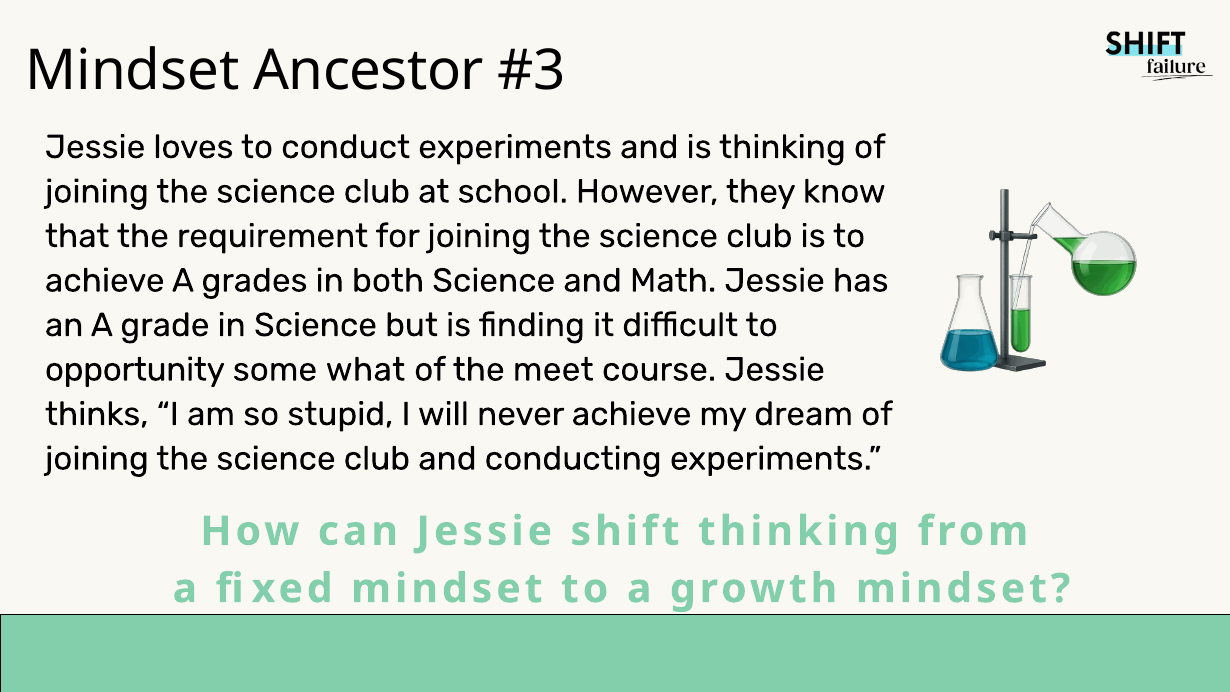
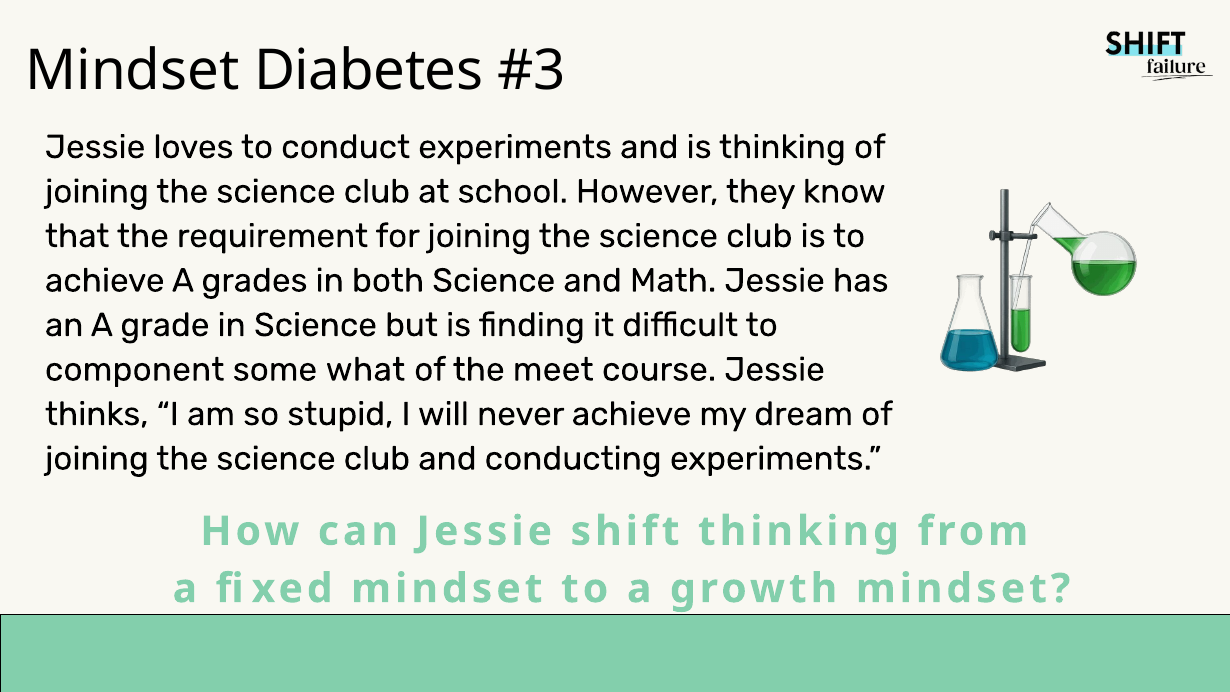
Ancestor: Ancestor -> Diabetes (369, 71)
opportunity: opportunity -> component (135, 370)
